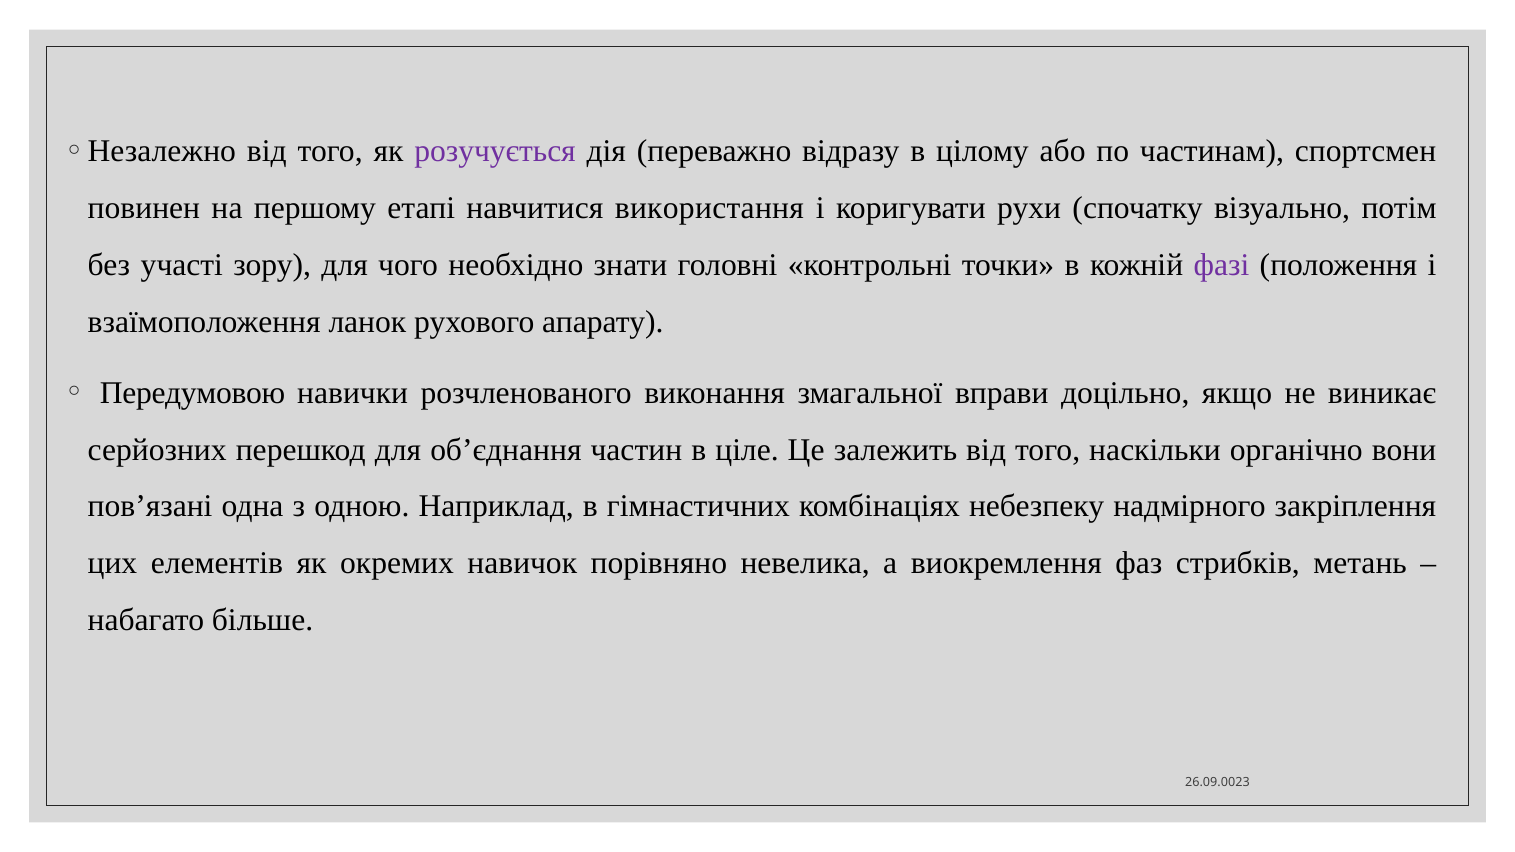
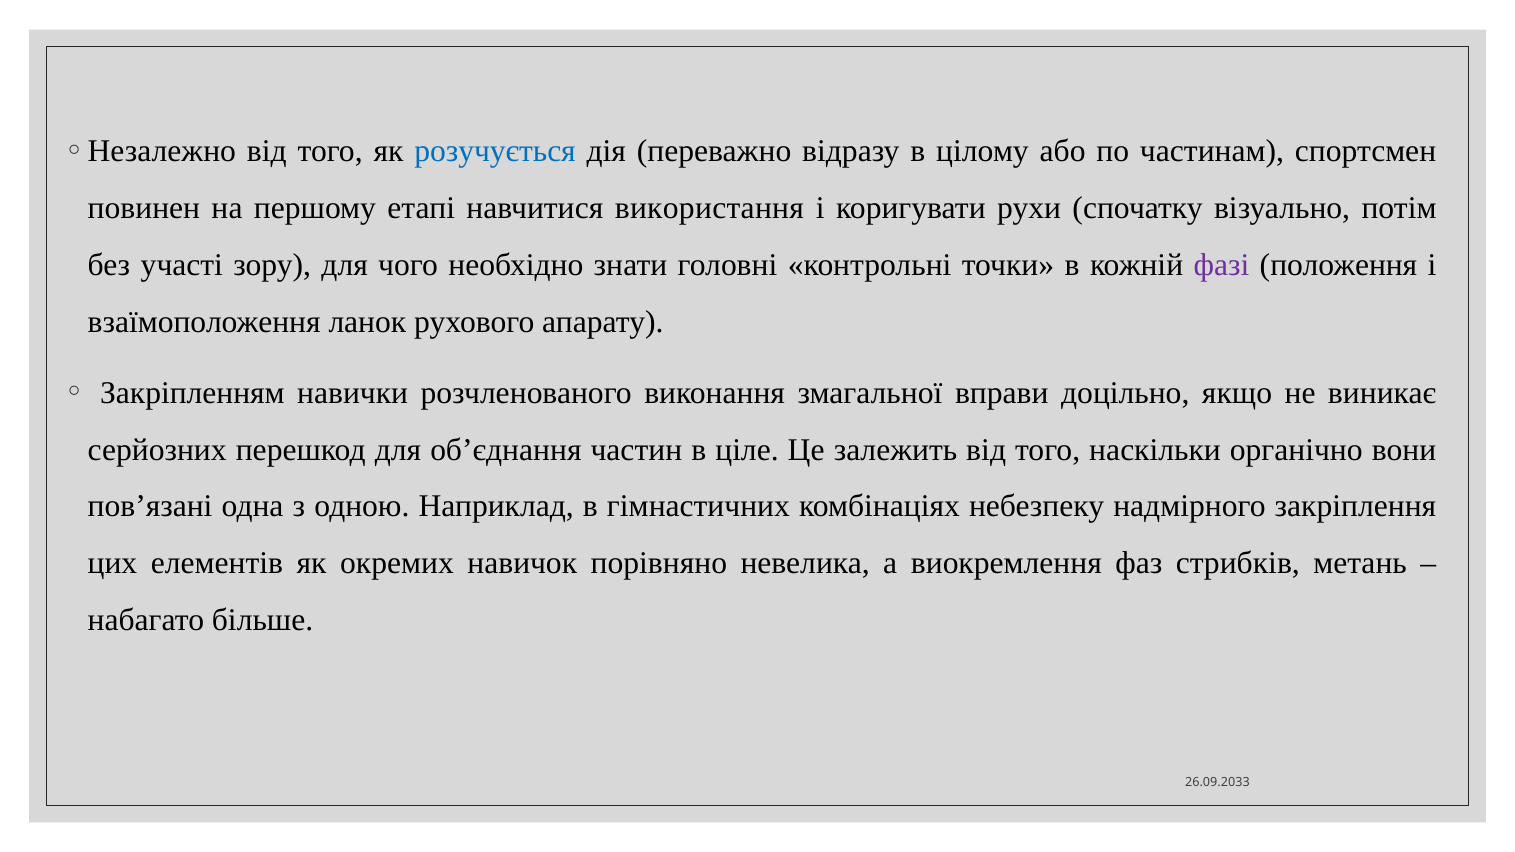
розучується colour: purple -> blue (495, 151)
Передумовою: Передумовою -> Закріпленням (192, 393)
26.09.0023: 26.09.0023 -> 26.09.2033 (1217, 783)
